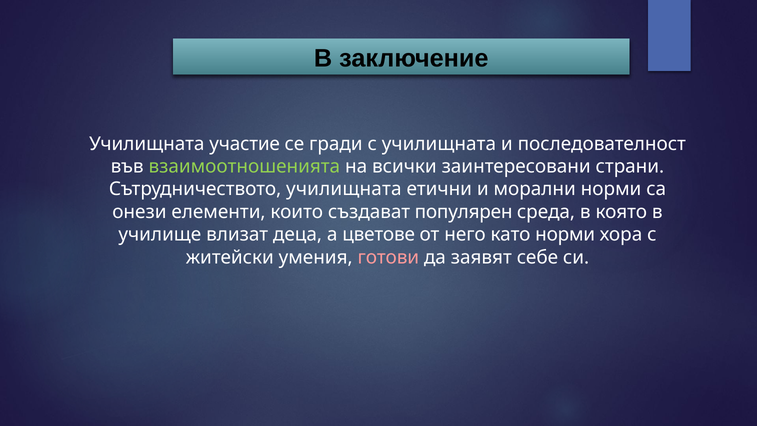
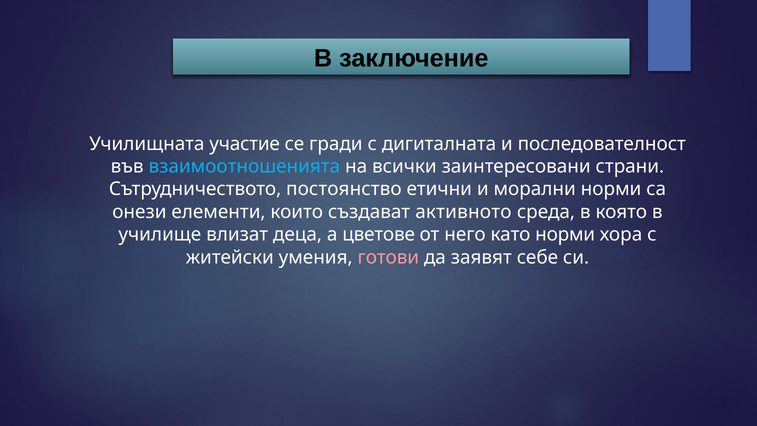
с училищната: училищната -> дигиталната (439, 144)
взаимоотношенията colour: light green -> light blue (244, 166)
Сътрудничеството училищната: училищната -> постоянство (344, 189)
популярен: популярен -> активното (463, 212)
